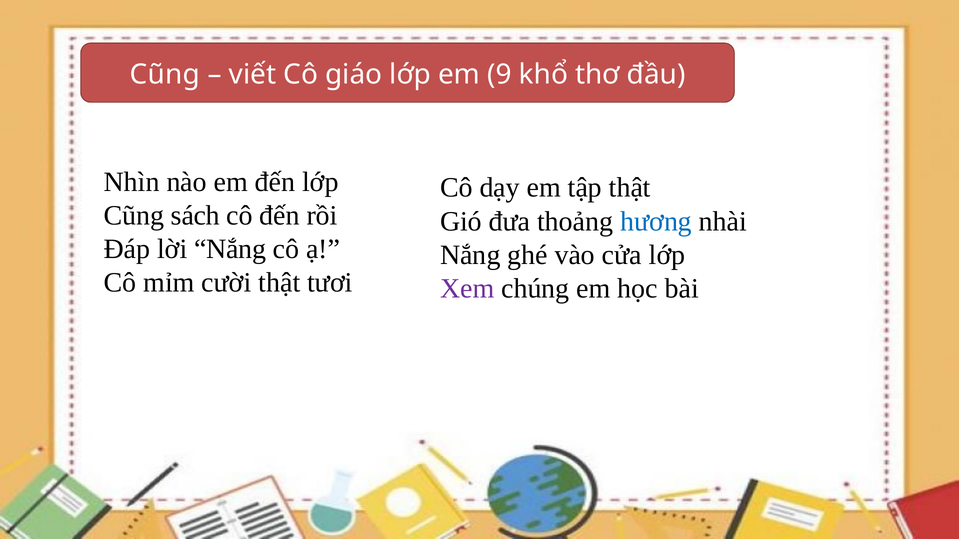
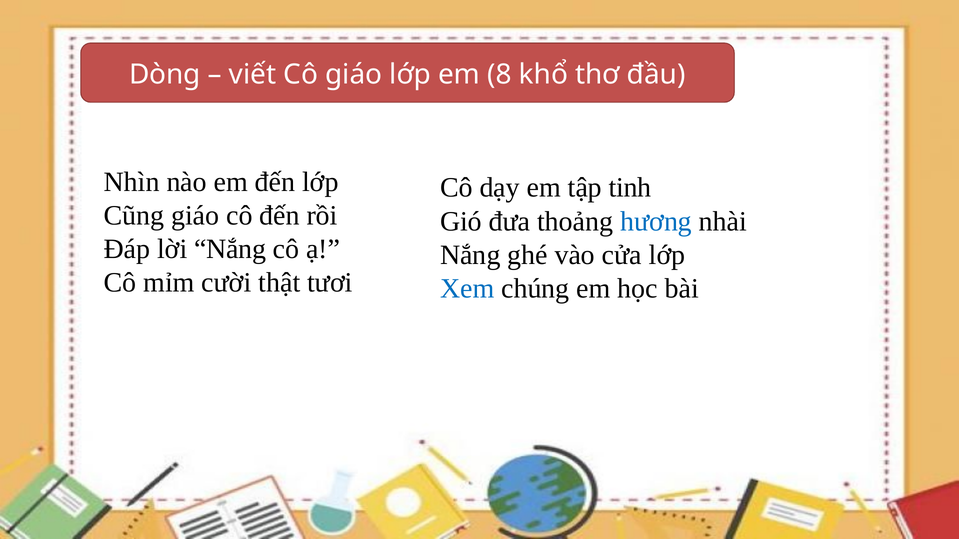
Cũng: Cũng -> Dòng (165, 75)
9: 9 -> 8 (499, 75)
tập thật: thật -> tinh (630, 188)
Cũng sách: sách -> giáo (195, 216)
Xem colour: purple -> blue (467, 289)
